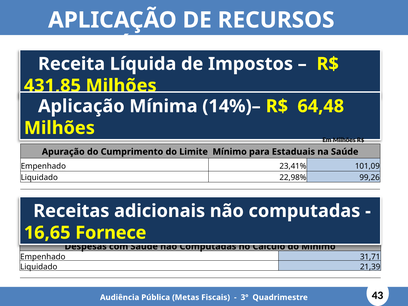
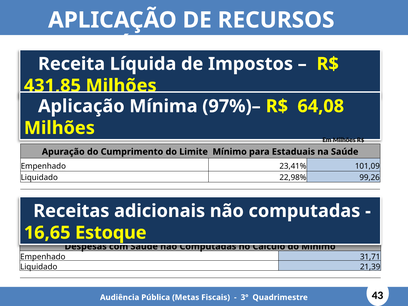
14%)–: 14%)– -> 97%)– (231, 106)
64,48: 64,48 -> 64,08 (321, 106)
Fornece: Fornece -> Estoque (111, 233)
